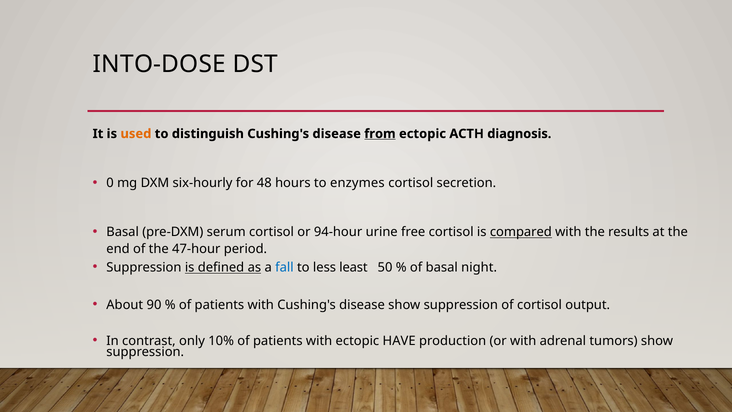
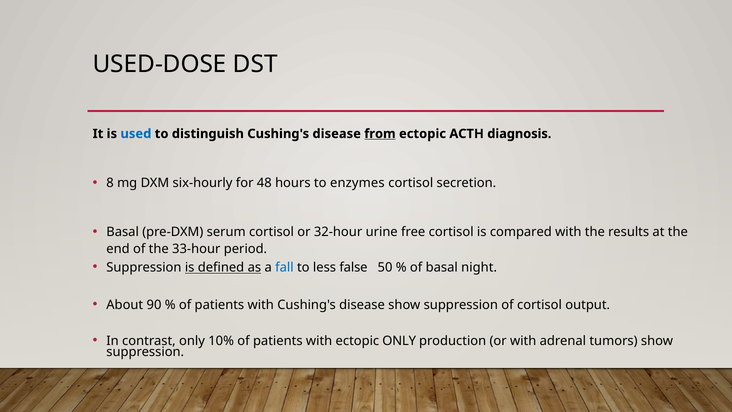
INTO-DOSE: INTO-DOSE -> USED-DOSE (160, 64)
used colour: orange -> blue (136, 134)
0: 0 -> 8 (110, 183)
94-hour: 94-hour -> 32-hour (338, 232)
compared underline: present -> none (521, 232)
47-hour: 47-hour -> 33-hour (196, 249)
least: least -> false (353, 267)
ectopic HAVE: HAVE -> ONLY (399, 341)
